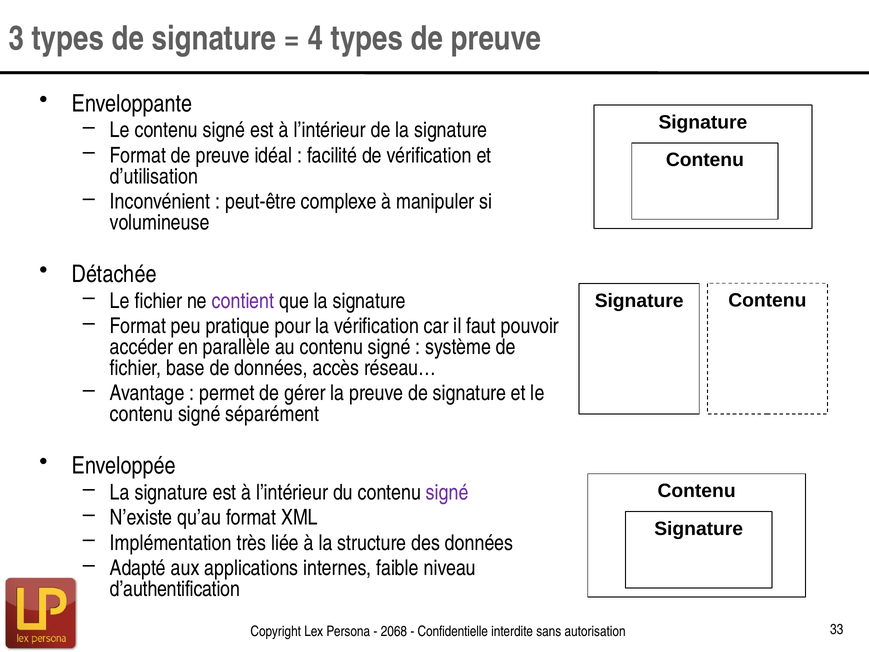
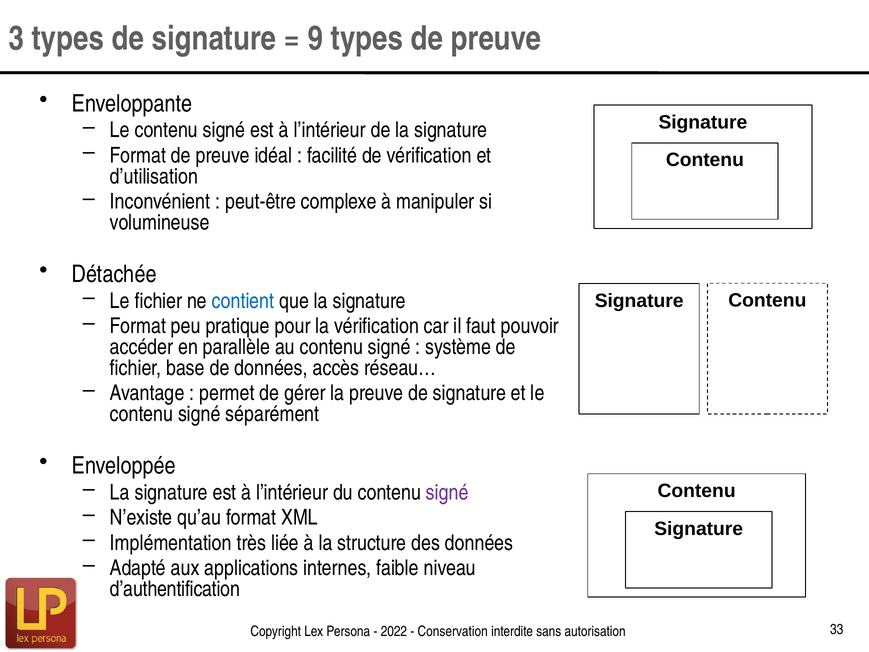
4: 4 -> 9 (316, 39)
contient colour: purple -> blue (243, 301)
2068: 2068 -> 2022 (394, 631)
Confidentielle: Confidentielle -> Conservation (453, 631)
